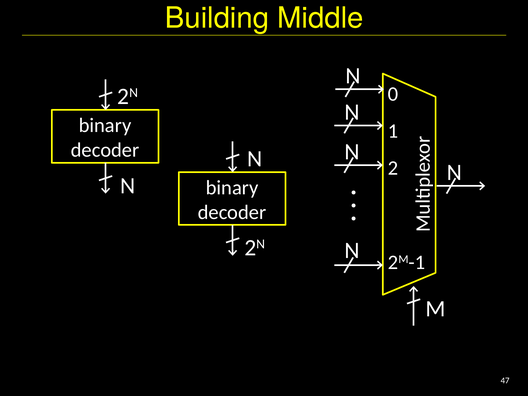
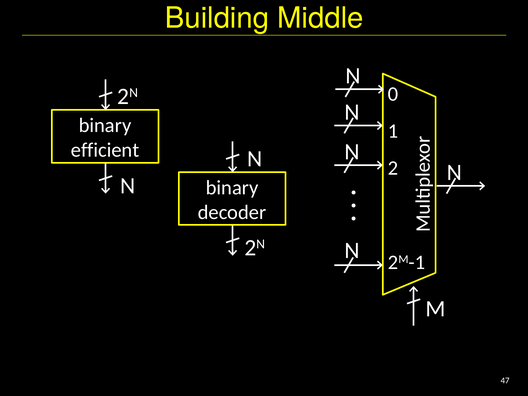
decoder: decoder -> efficient (105, 150)
